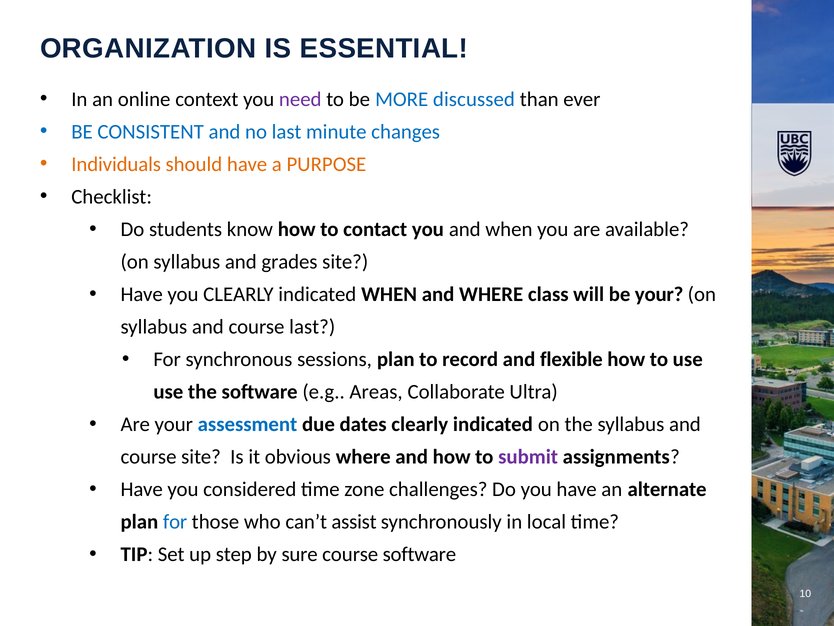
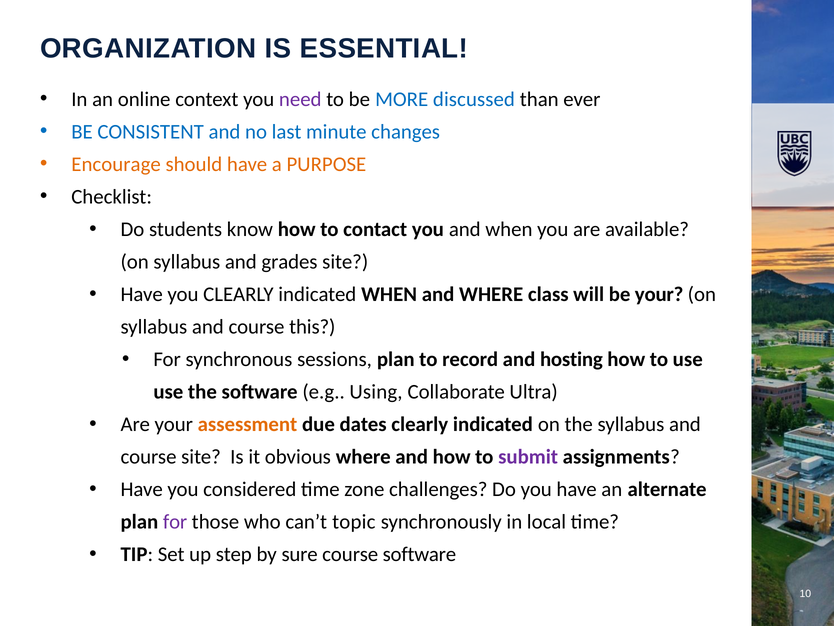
Individuals: Individuals -> Encourage (116, 164)
course last: last -> this (312, 327)
flexible: flexible -> hosting (571, 359)
Areas: Areas -> Using (376, 392)
assessment colour: blue -> orange (248, 424)
for colour: blue -> purple (175, 522)
assist: assist -> topic (354, 522)
